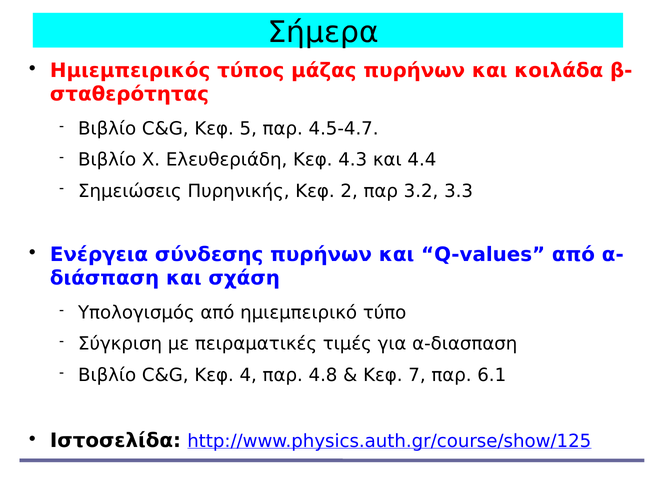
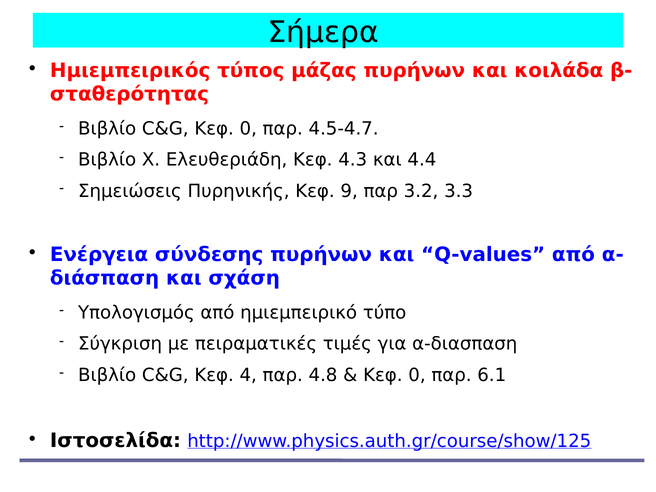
C&G Κεφ 5: 5 -> 0 (248, 129)
2: 2 -> 9 (349, 191)
7: 7 -> 0 (417, 375)
